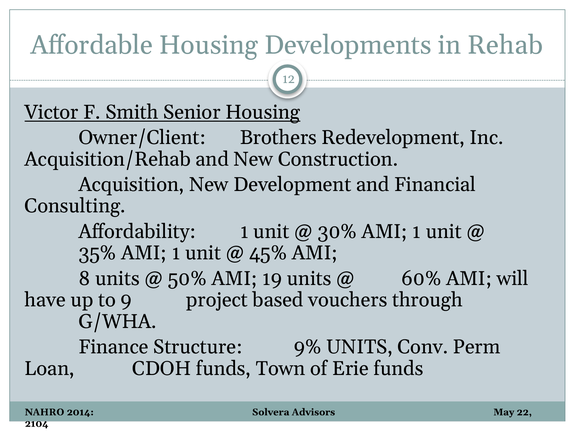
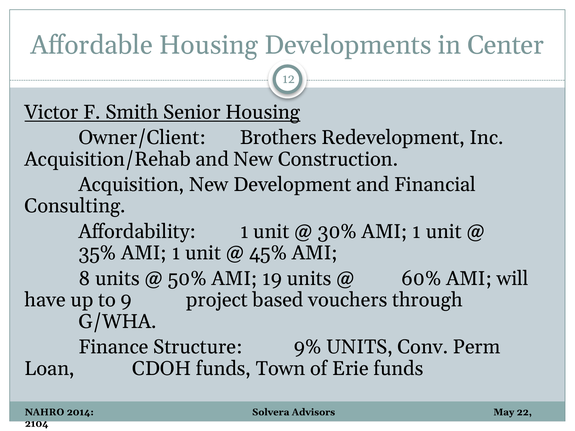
Rehab: Rehab -> Center (506, 45)
